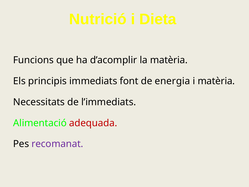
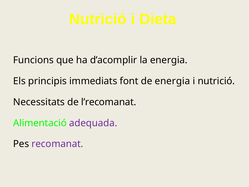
la matèria: matèria -> energia (169, 60)
i matèria: matèria -> nutrició (216, 81)
l’immediats: l’immediats -> l’recomanat (109, 102)
adequada colour: red -> purple (93, 123)
